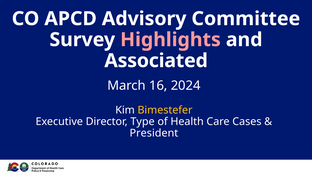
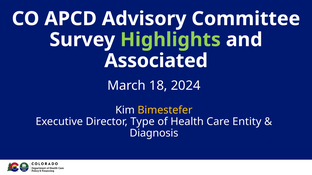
Highlights colour: pink -> light green (170, 40)
16: 16 -> 18 (158, 86)
Cases: Cases -> Entity (247, 122)
President: President -> Diagnosis (154, 134)
